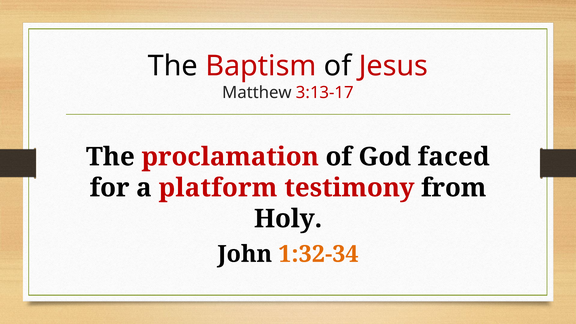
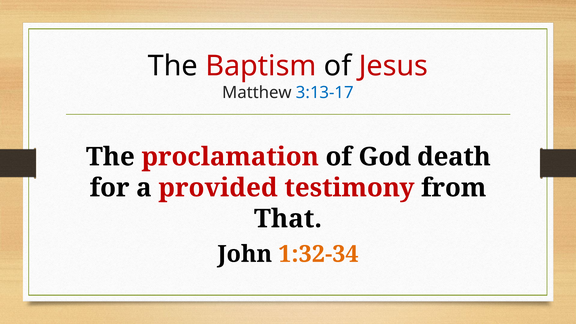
3:13-17 colour: red -> blue (325, 93)
faced: faced -> death (454, 157)
platform: platform -> provided (218, 188)
Holy: Holy -> That (288, 219)
